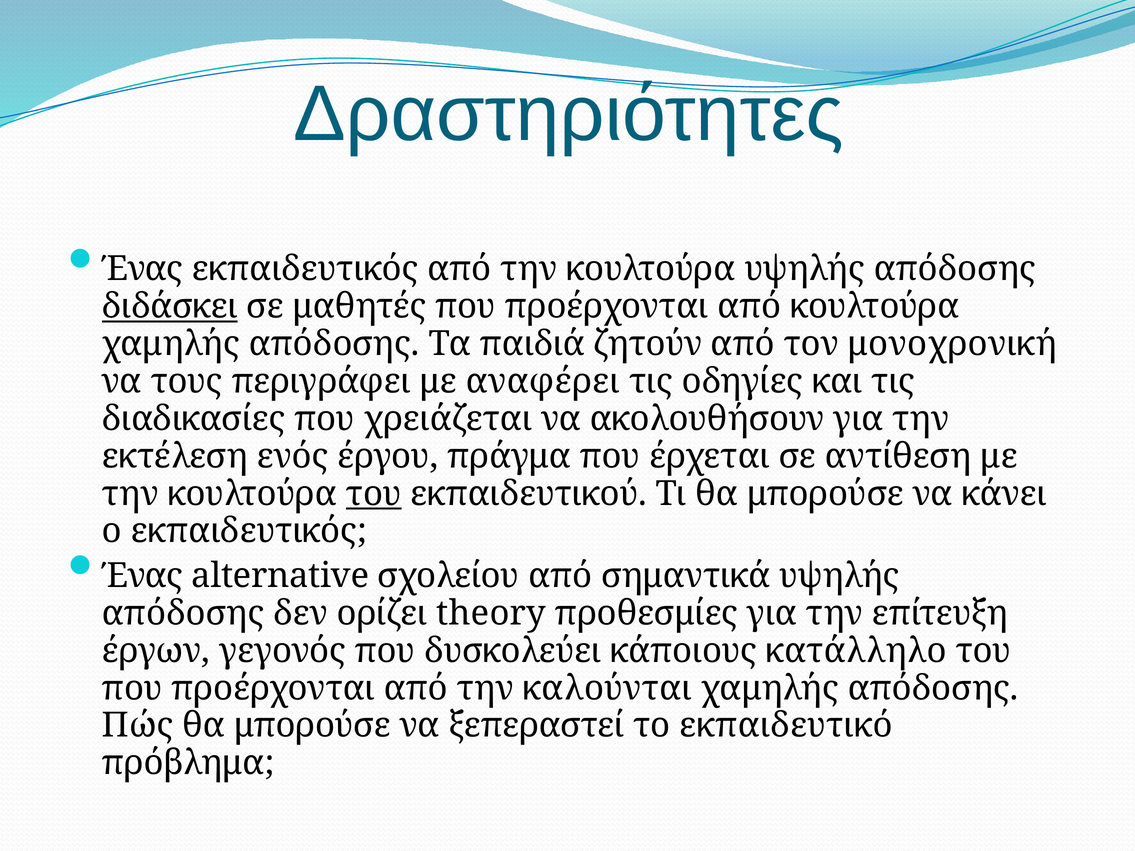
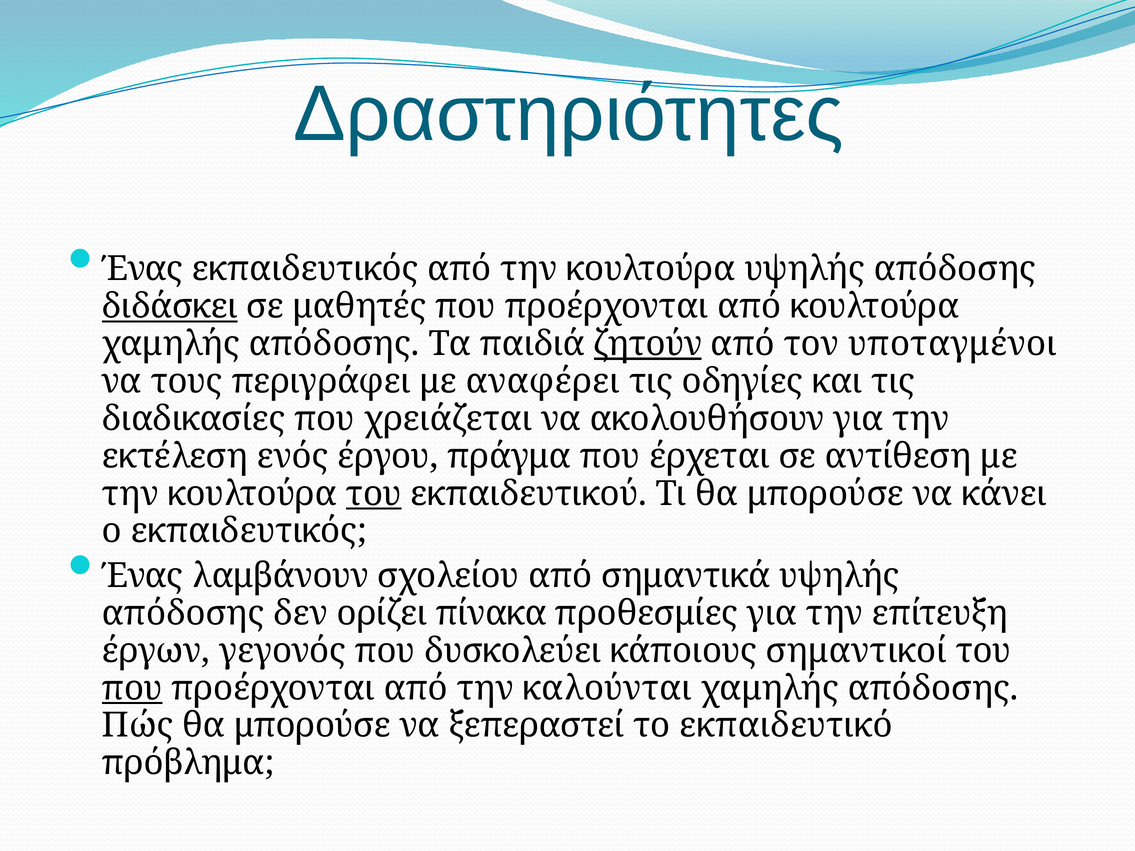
ζητούν underline: none -> present (648, 344)
μονοχρονική: μονοχρονική -> υποταγμένοι (952, 344)
alternative: alternative -> λαμβάνουν (280, 576)
theory: theory -> πίνακα (491, 613)
κατάλληλο: κατάλληλο -> σημαντικοί (856, 651)
που underline: none -> present (132, 688)
